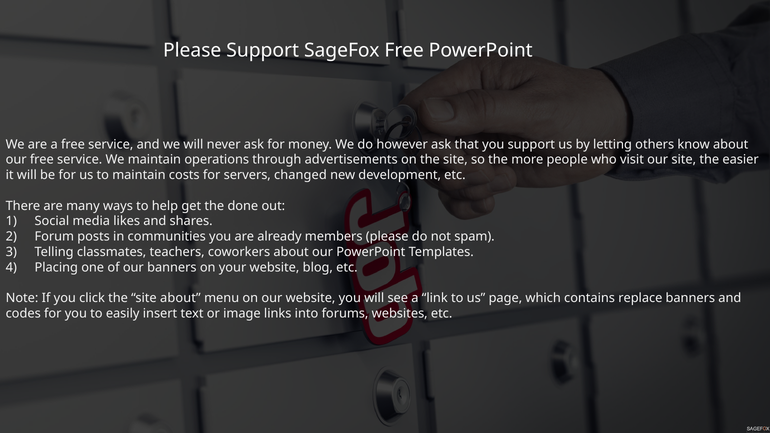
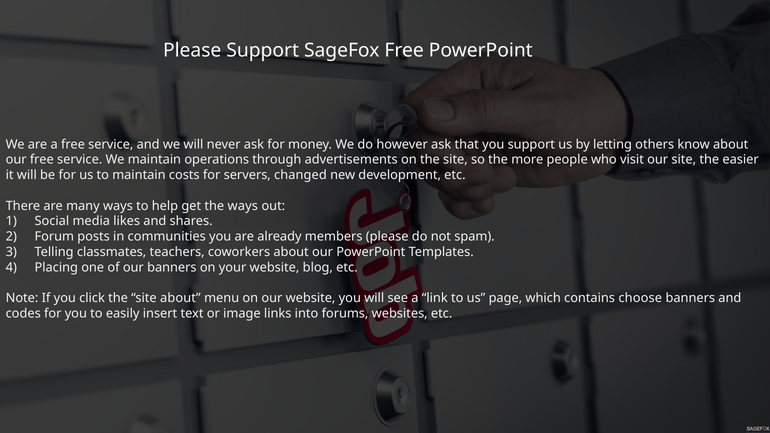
the done: done -> ways (243, 206)
replace: replace -> choose (640, 298)
